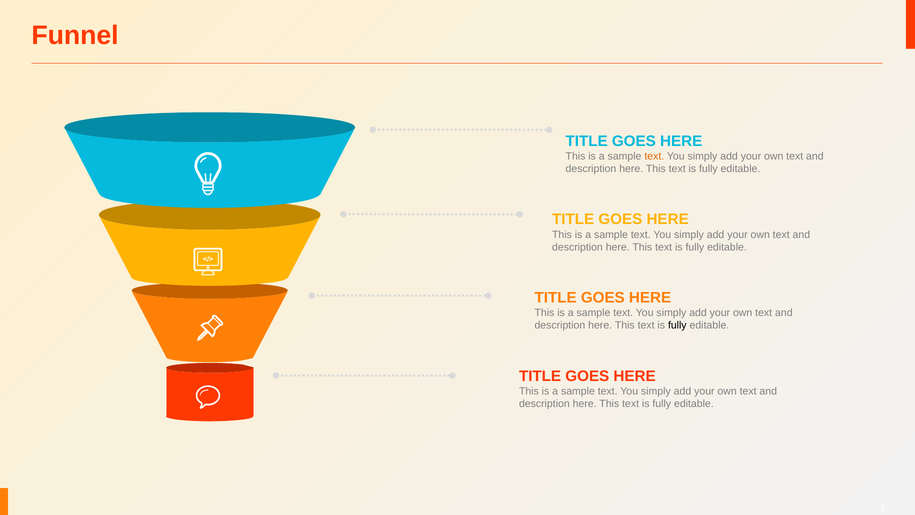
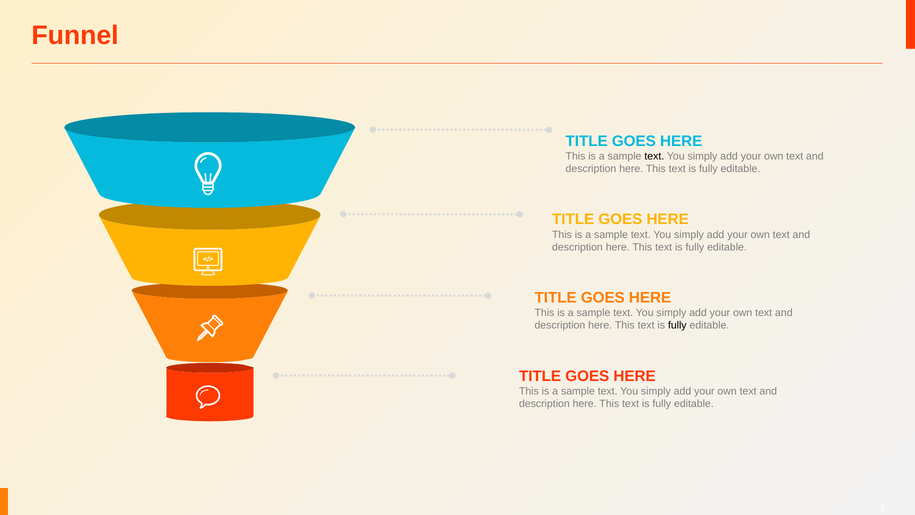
text colour: orange -> black (654, 156)
